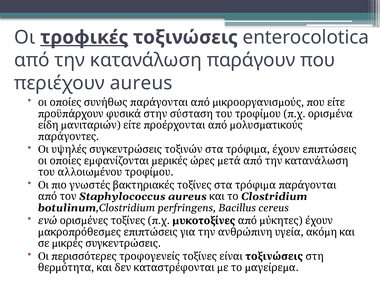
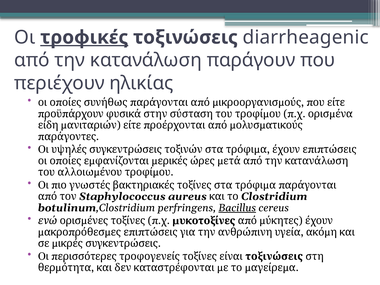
enterocolotica: enterocolotica -> diarrheagenic (306, 37)
περιέχουν aureus: aureus -> ηλικίας (141, 83)
Bacillus underline: none -> present (237, 208)
